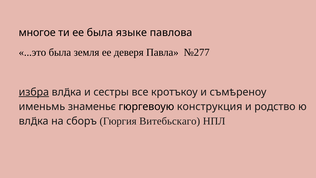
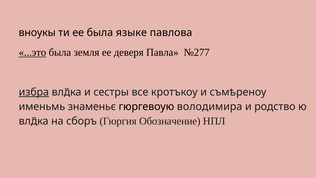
многое: многое -> внѹкы (37, 33)
...это underline: none -> present (32, 52)
конструкция: конструкция -> володимира (210, 107)
Витебьскаго: Витебьскаго -> Обозначение (170, 121)
